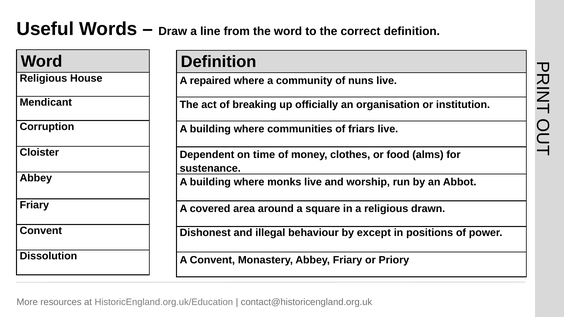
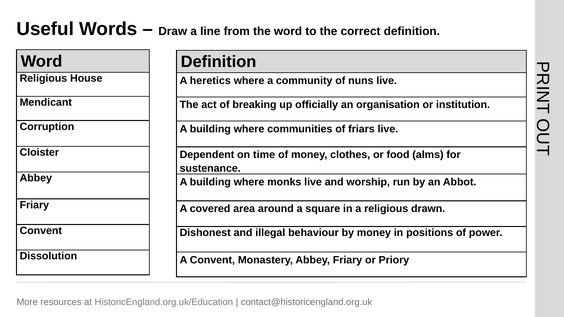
repaired: repaired -> heretics (210, 81)
by except: except -> money (374, 233)
